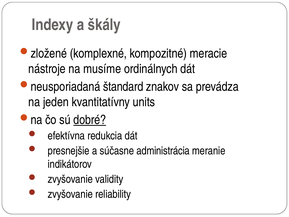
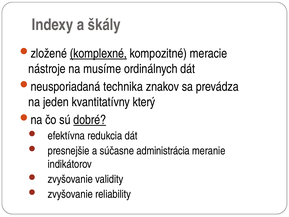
komplexné underline: none -> present (98, 53)
štandard: štandard -> technika (123, 87)
units: units -> který (144, 102)
